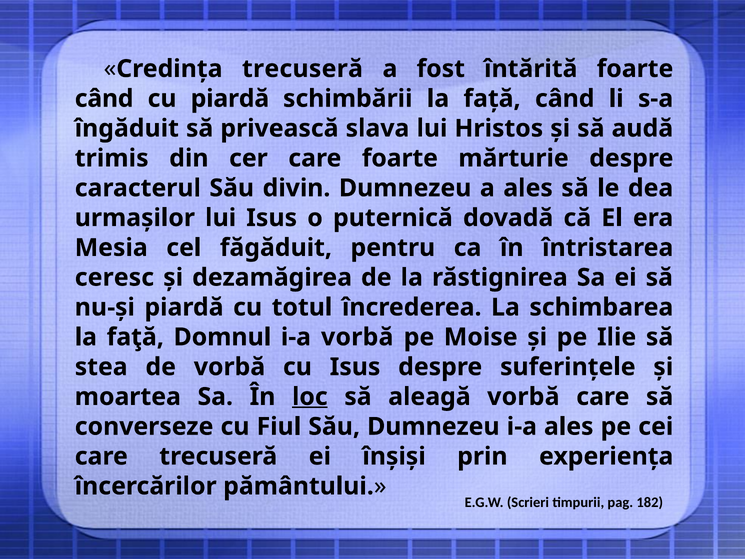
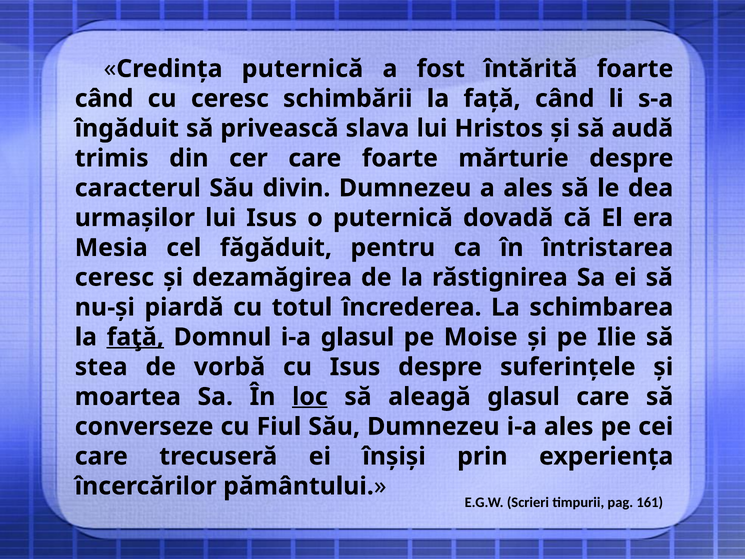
Credinţa trecuseră: trecuseră -> puternică (302, 69)
cu piardă: piardă -> ceresc (230, 99)
faţă underline: none -> present (135, 337)
i-a vorbă: vorbă -> glasul (357, 337)
aleagă vorbă: vorbă -> glasul (524, 397)
182: 182 -> 161 (650, 502)
